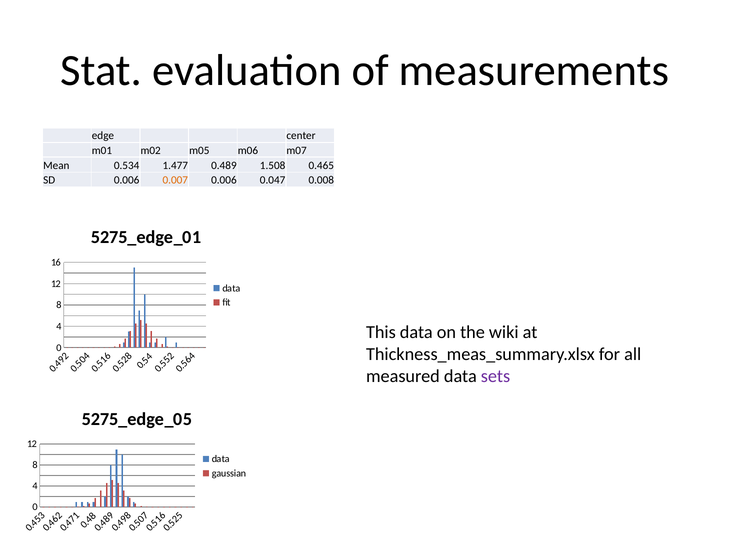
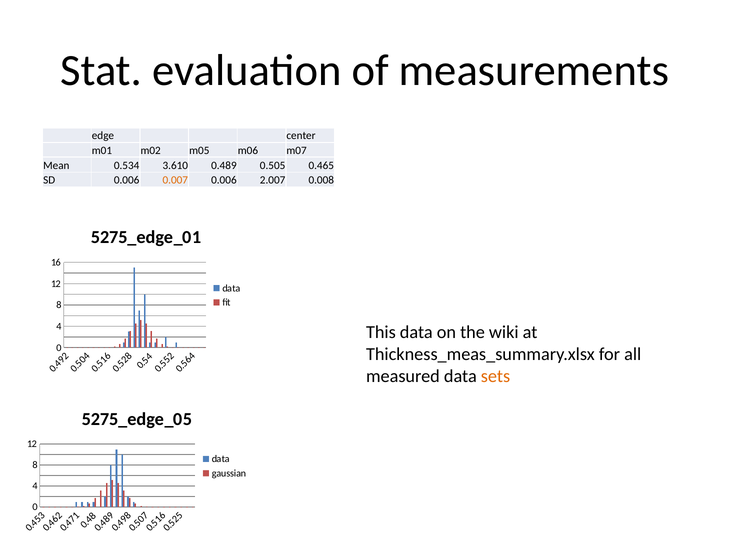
1.477: 1.477 -> 3.610 (175, 165)
1.508: 1.508 -> 0.505 (273, 165)
0.047: 0.047 -> 2.007 (273, 180)
sets colour: purple -> orange (495, 376)
